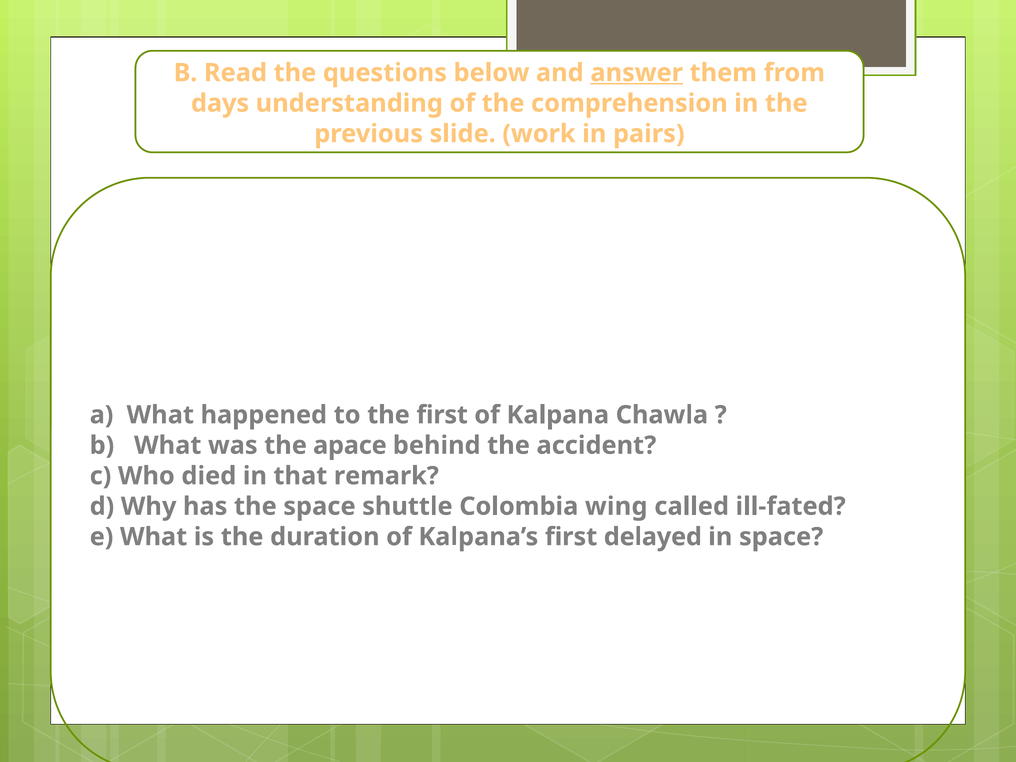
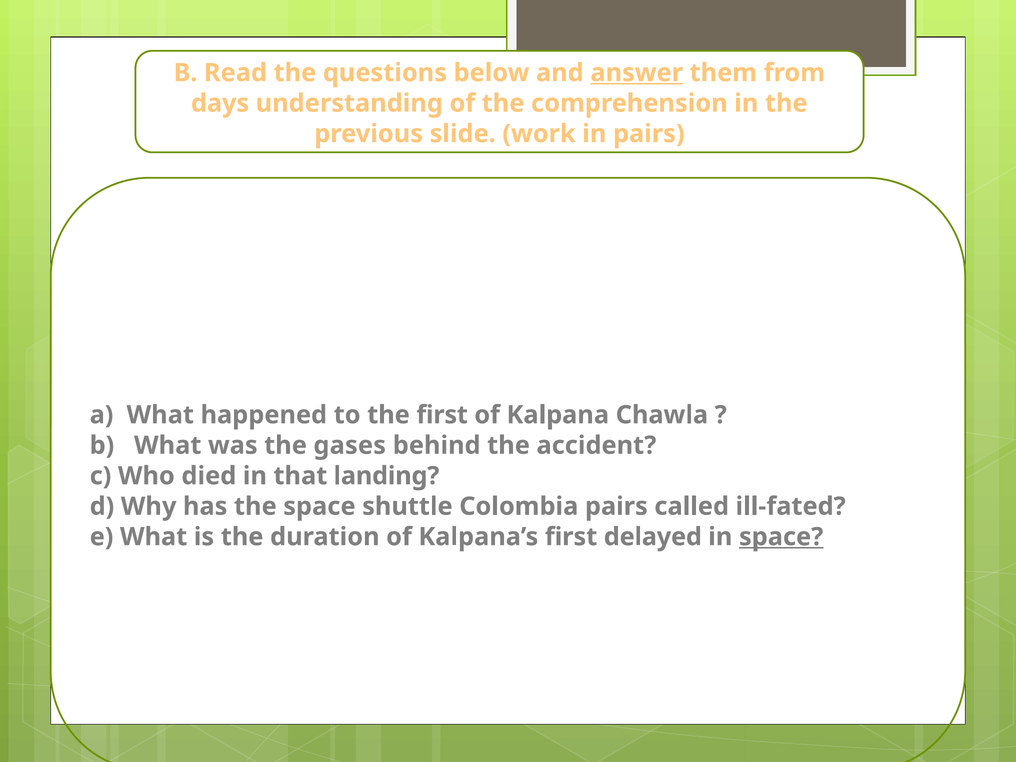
apace: apace -> gases (350, 445)
remark: remark -> landing (386, 476)
Colombia wing: wing -> pairs (616, 506)
space underline: none -> present (781, 537)
